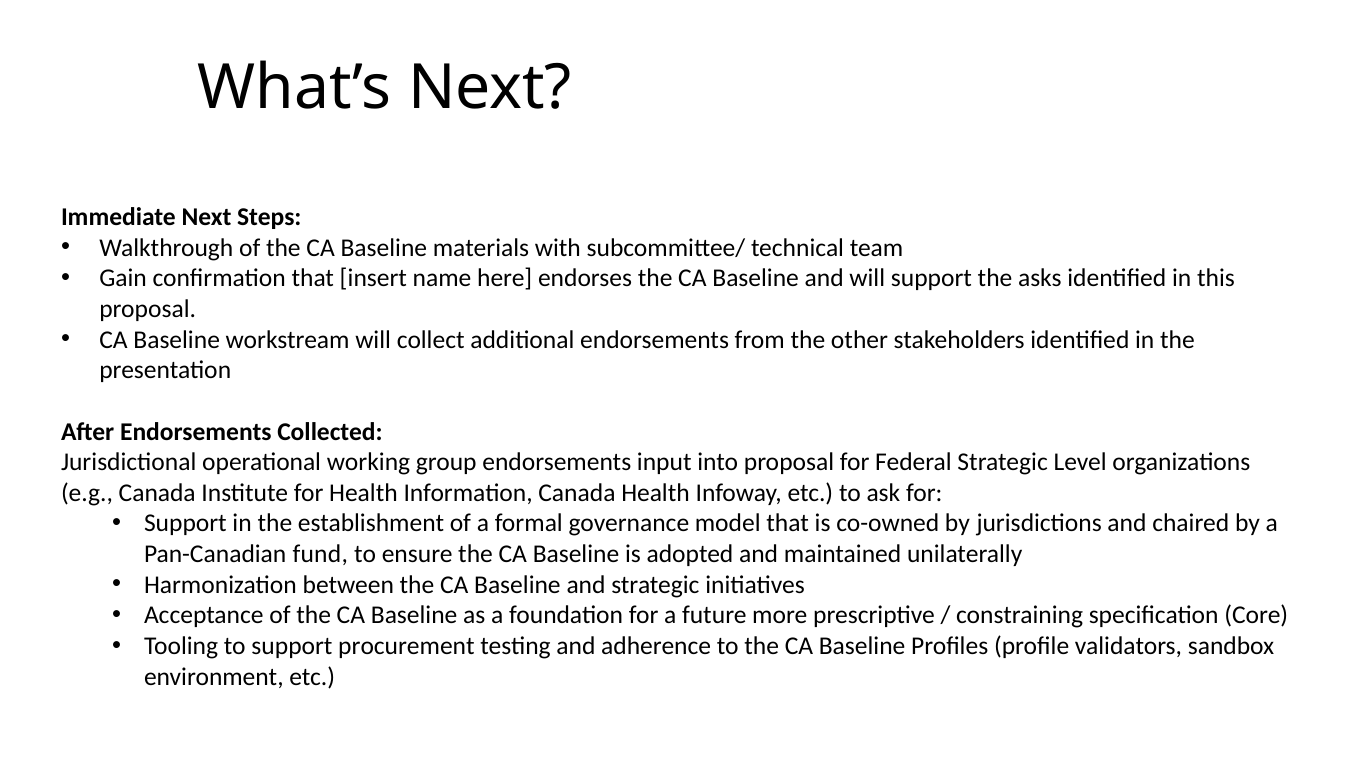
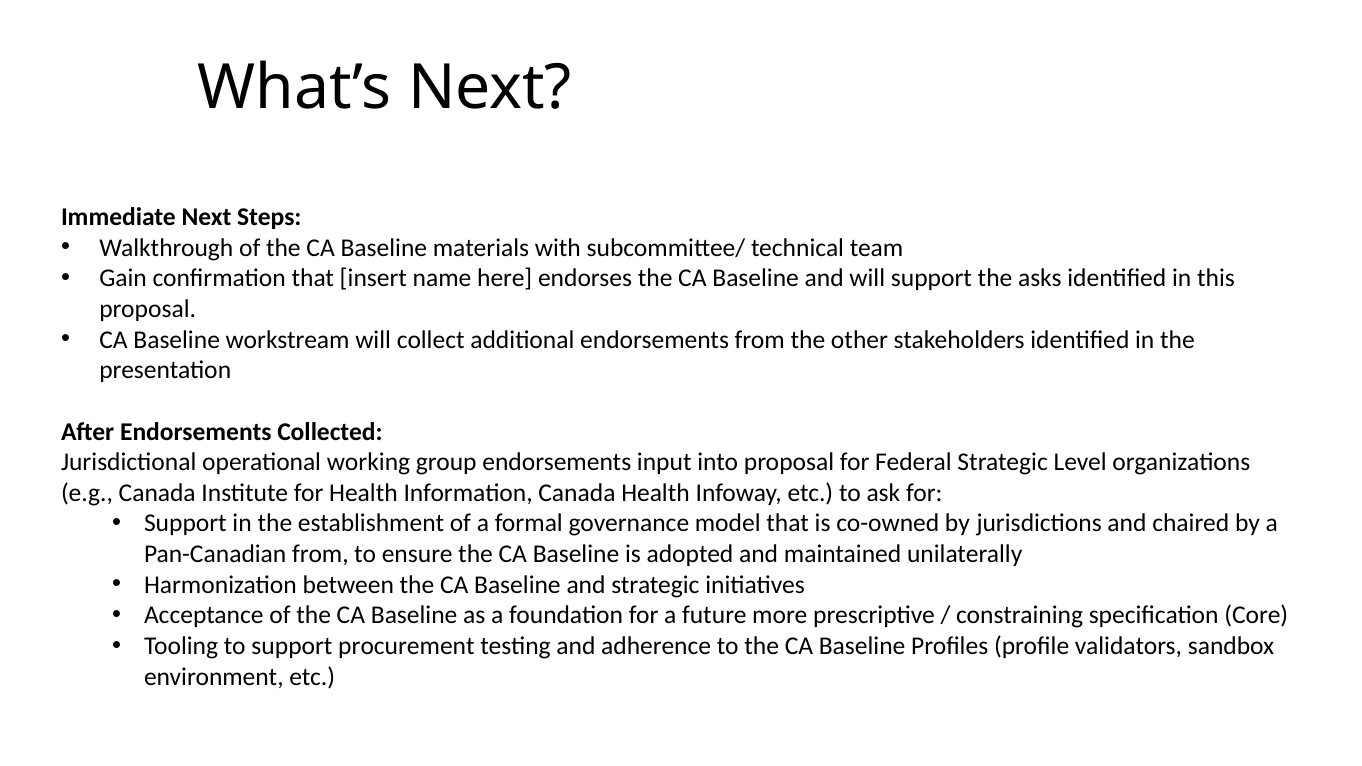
Pan-Canadian fund: fund -> from (320, 554)
